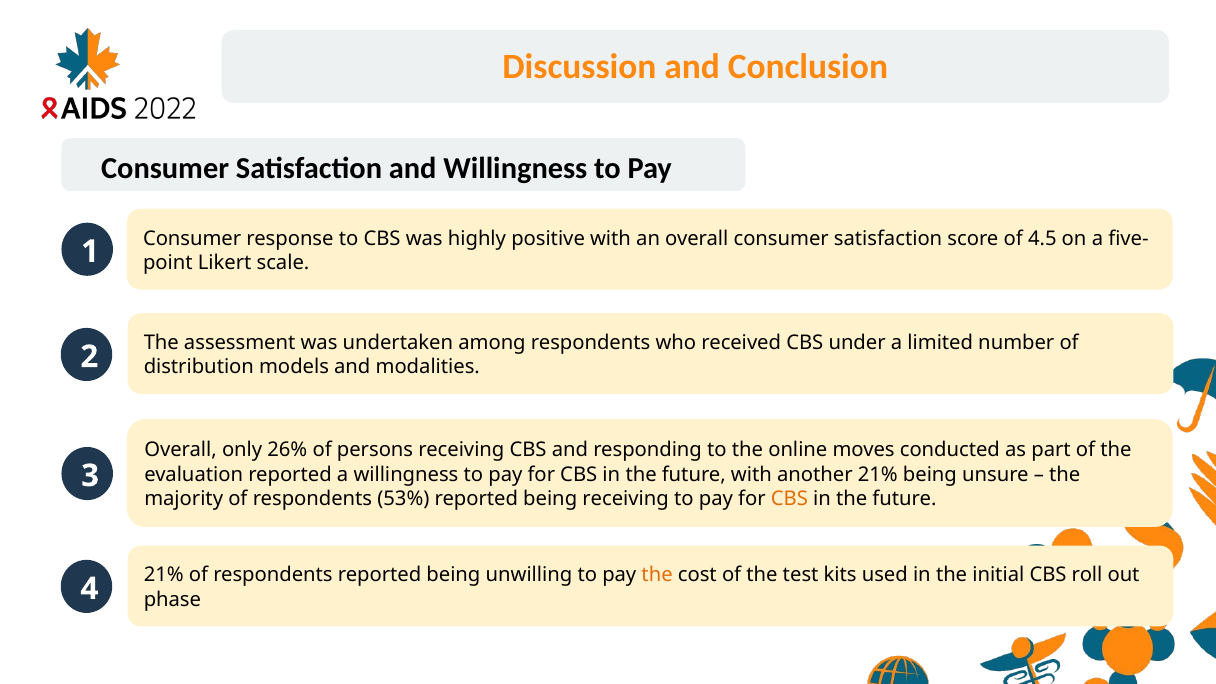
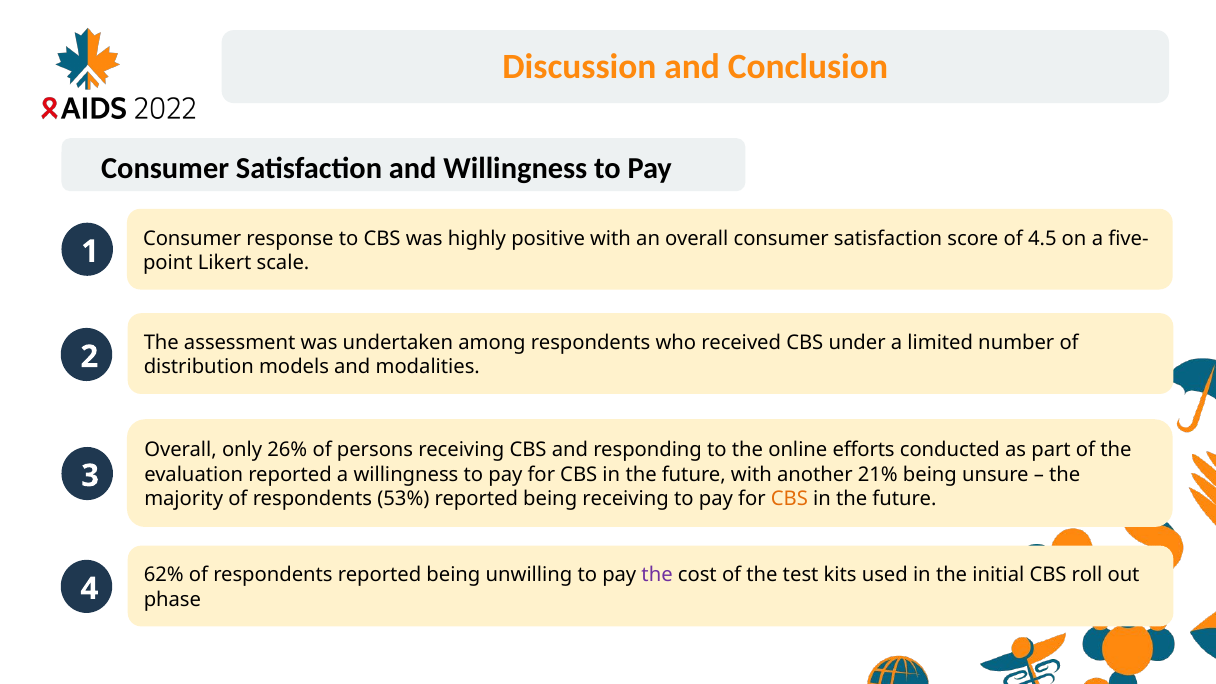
moves: moves -> efforts (864, 450)
21%: 21% -> 62% (164, 575)
the colour: orange -> purple (657, 575)
